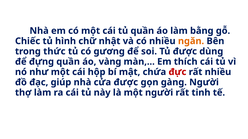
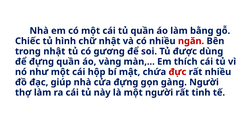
ngăn colour: orange -> red (191, 41)
trong thức: thức -> nhật (54, 52)
cửa được: được -> đựng (126, 83)
